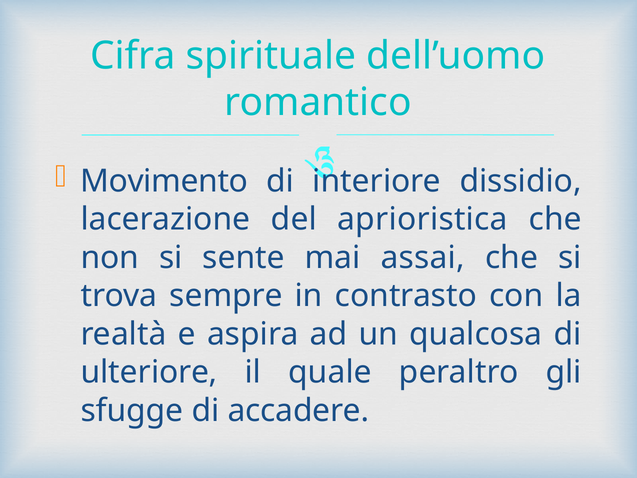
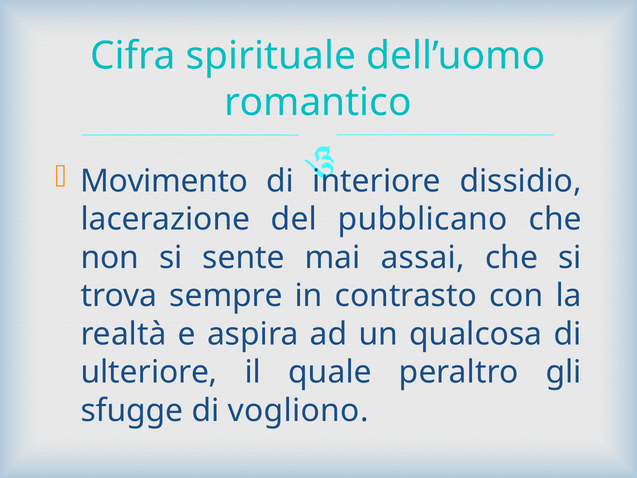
aprioristica: aprioristica -> pubblicano (423, 219)
accadere: accadere -> vogliono (298, 410)
